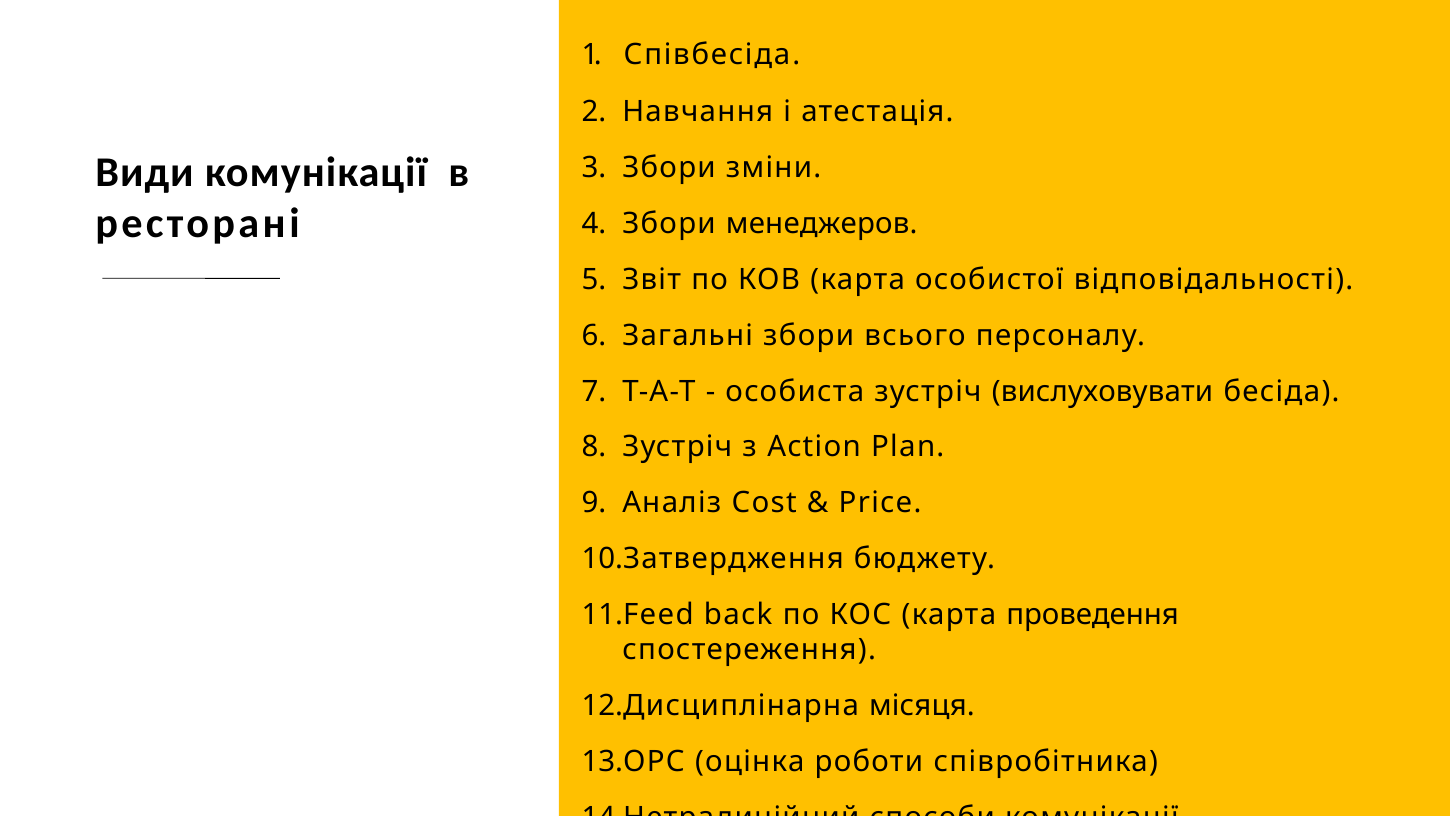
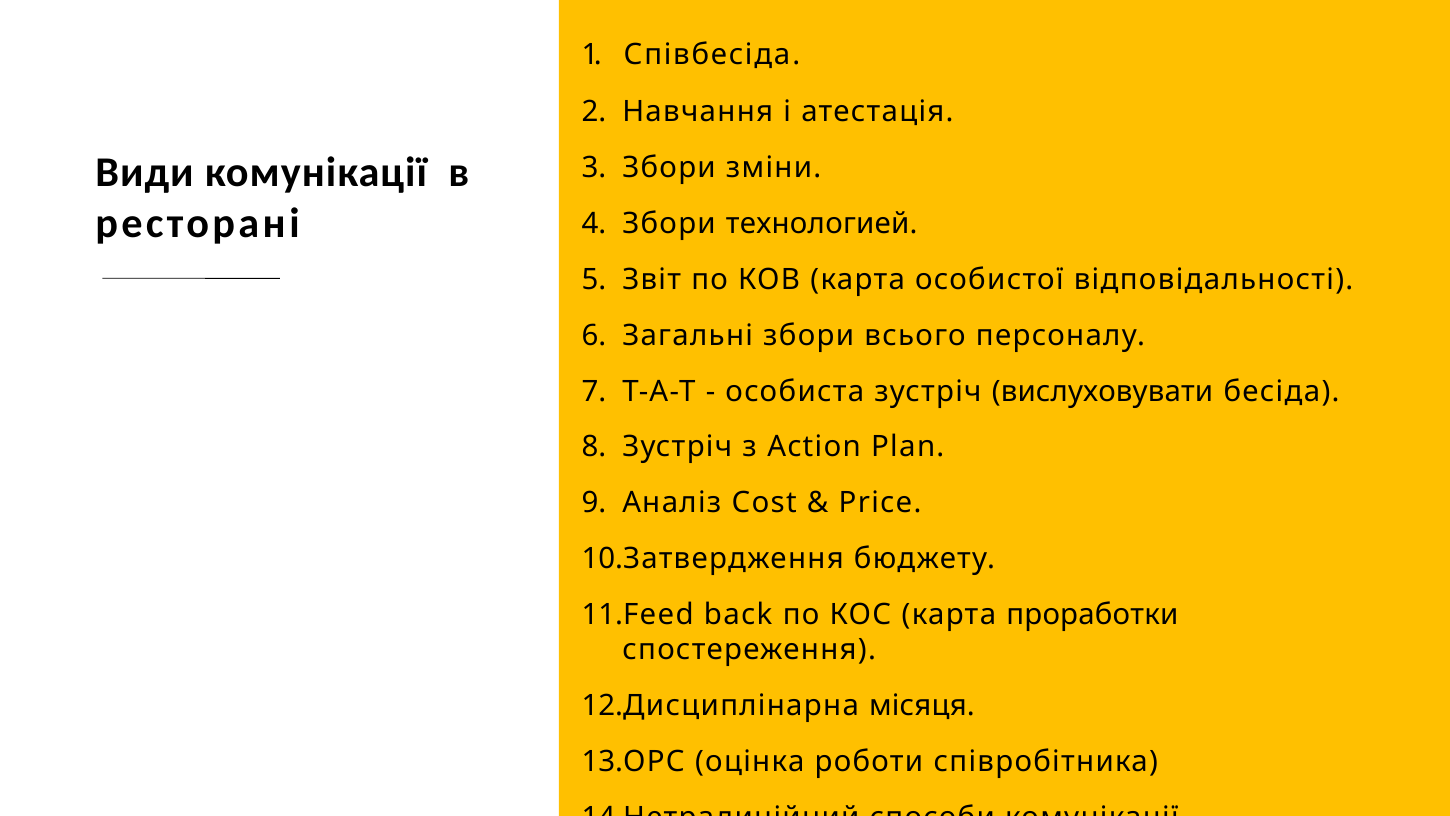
менеджеров: менеджеров -> технологией (822, 224)
проведення: проведення -> проработки (1092, 614)
